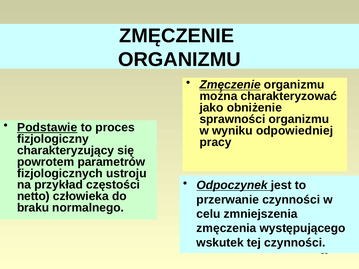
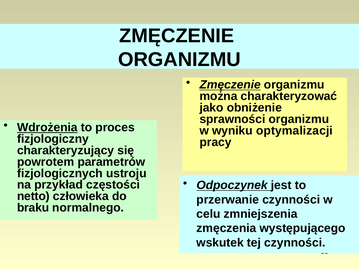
Podstawie: Podstawie -> Wdrożenia (47, 128)
odpowiedniej: odpowiedniej -> optymalizacji (295, 131)
